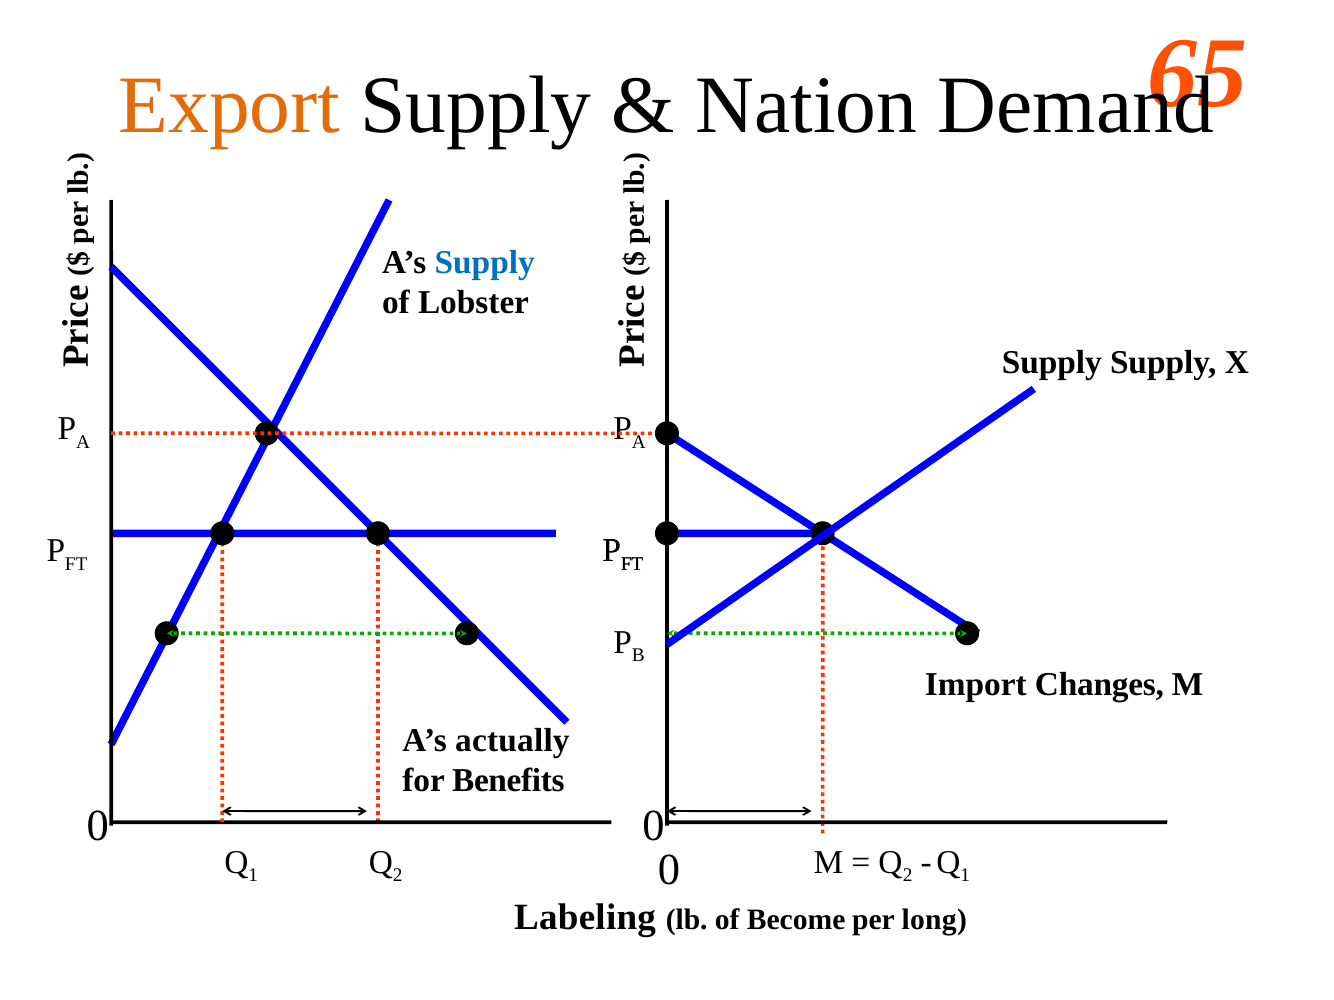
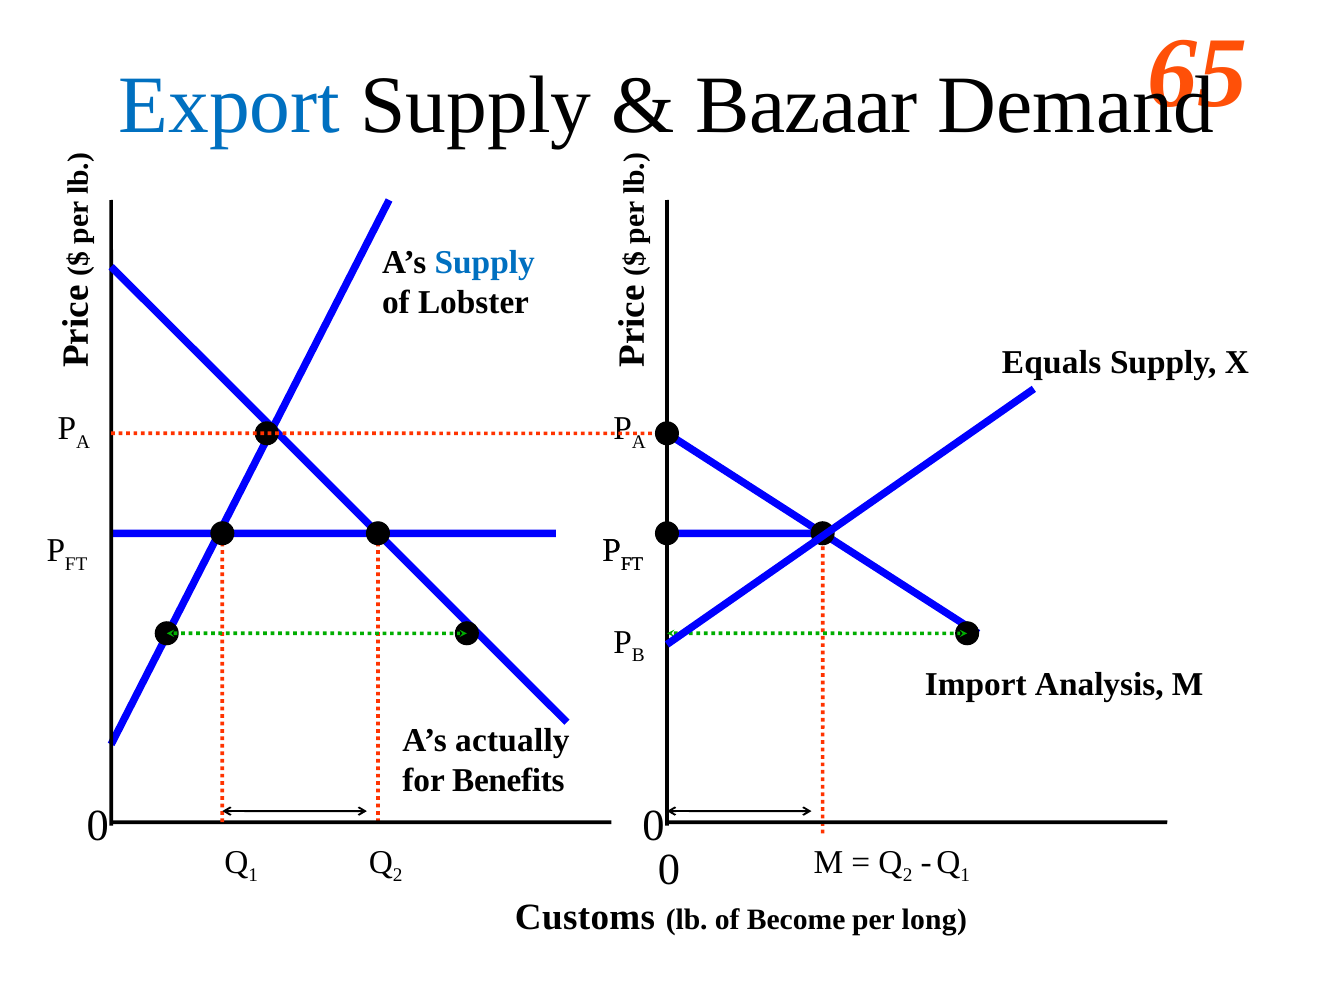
Export colour: orange -> blue (229, 106)
Nation: Nation -> Bazaar (807, 106)
Supply: Supply -> Equals (1052, 363)
Changes: Changes -> Analysis (1099, 685)
Labeling: Labeling -> Customs (585, 918)
